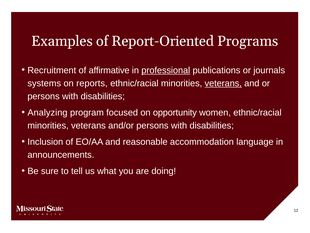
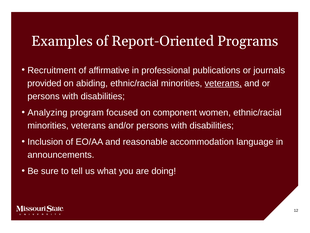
professional underline: present -> none (166, 70)
systems: systems -> provided (44, 83)
reports: reports -> abiding (92, 83)
opportunity: opportunity -> component (175, 112)
